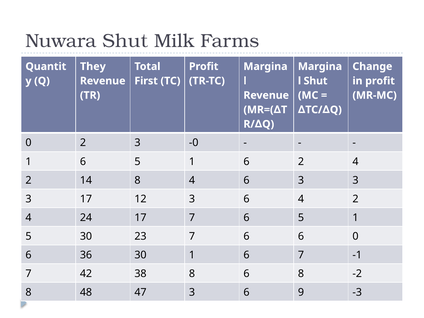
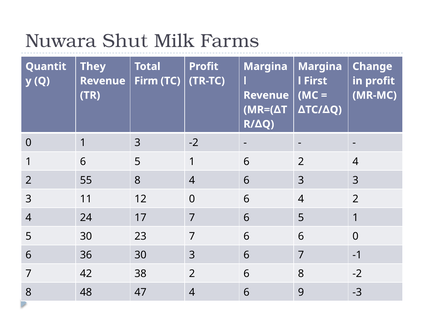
First: First -> Firm (146, 81)
Shut: Shut -> First (316, 81)
0 2: 2 -> 1 (83, 143)
3 -0: -0 -> -2 (194, 143)
14: 14 -> 55 (86, 180)
3 17: 17 -> 11 (86, 199)
12 3: 3 -> 0 (192, 199)
30 1: 1 -> 3 (192, 255)
38 8: 8 -> 2 (192, 274)
47 3: 3 -> 4 (192, 292)
